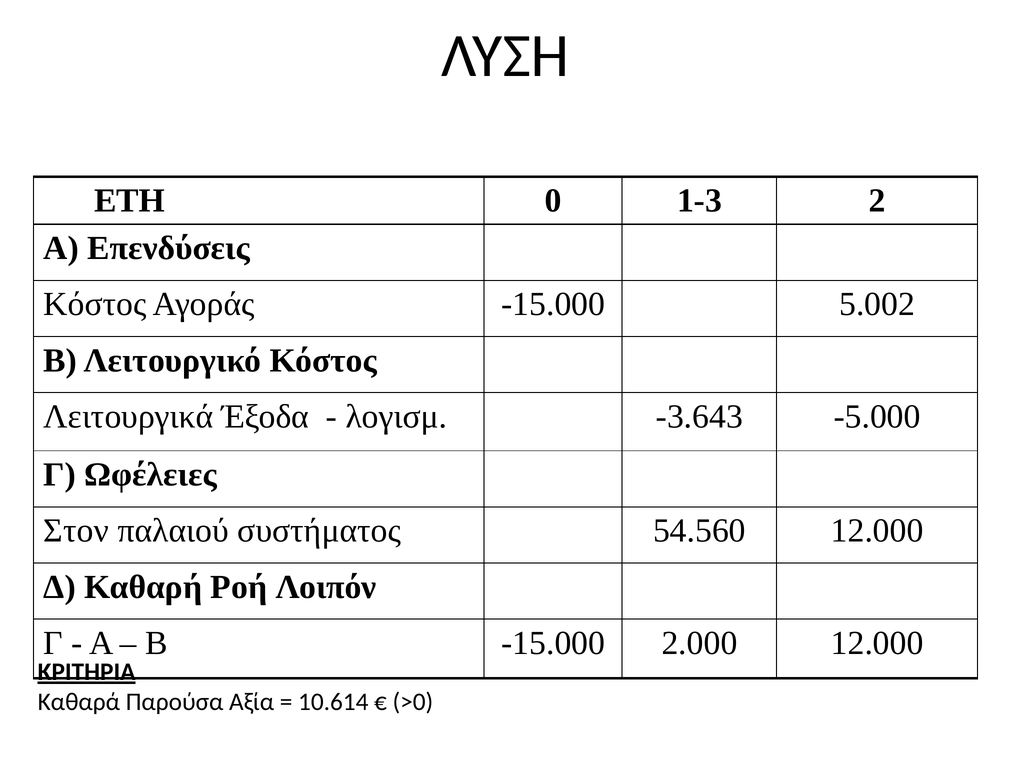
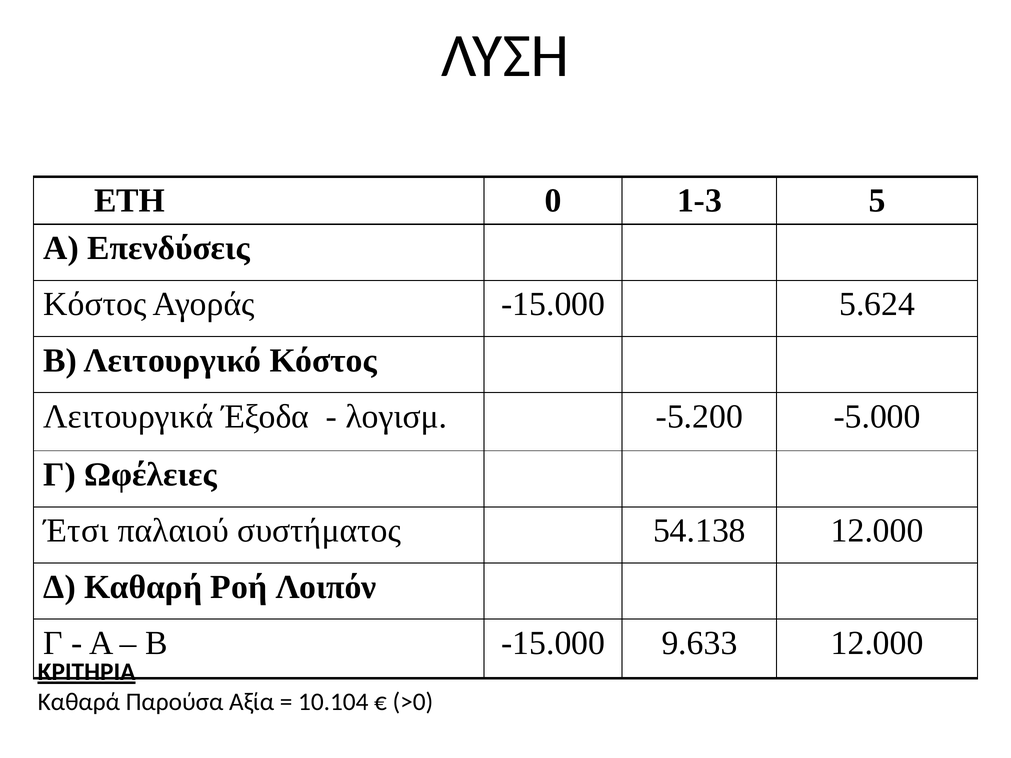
2: 2 -> 5 (877, 201)
5.002: 5.002 -> 5.624 (877, 304)
-3.643: -3.643 -> -5.200 (699, 417)
Στον: Στον -> Έτσι (76, 531)
54.560: 54.560 -> 54.138 (699, 531)
2.000: 2.000 -> 9.633 (699, 643)
10.614: 10.614 -> 10.104 (333, 702)
